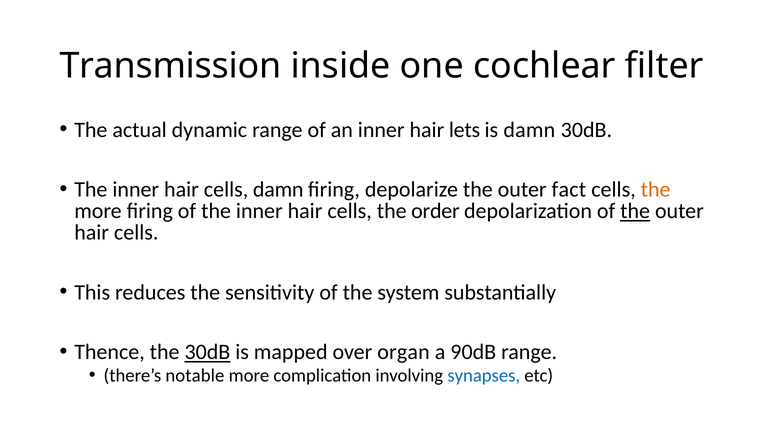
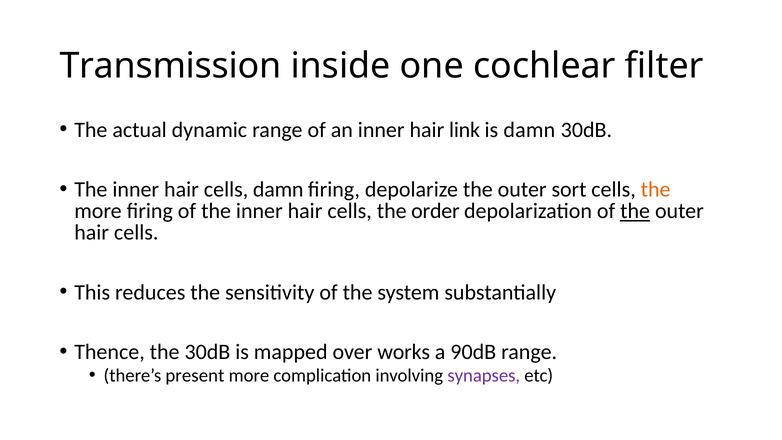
lets: lets -> link (465, 130)
fact: fact -> sort (569, 190)
30dB underline: present -> none (207, 352)
organ: organ -> works (404, 352)
notable: notable -> present (195, 376)
synapses colour: blue -> purple (484, 376)
